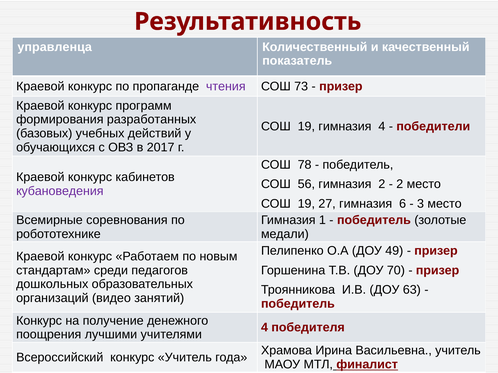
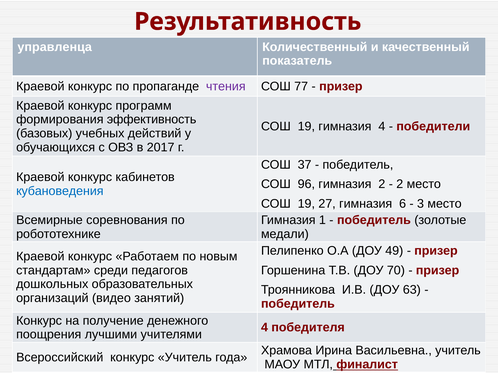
73: 73 -> 77 (301, 87)
разработанных: разработанных -> эффективность (152, 120)
78: 78 -> 37 (305, 165)
56: 56 -> 96 (306, 184)
кубановедения colour: purple -> blue (60, 191)
